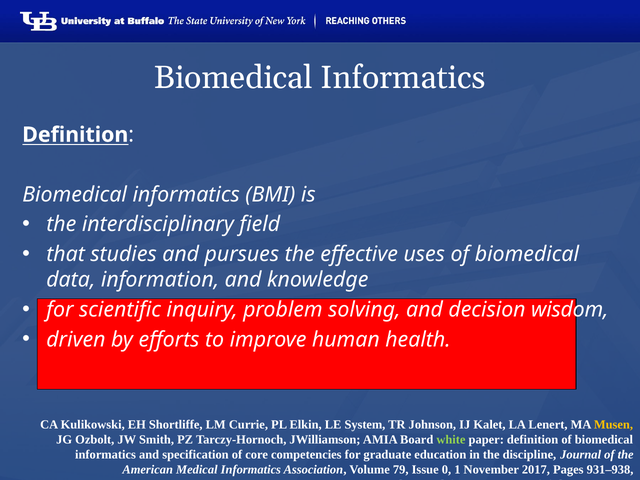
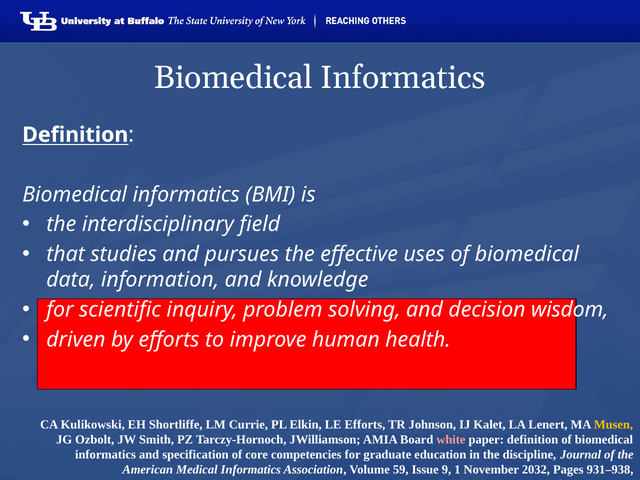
LE System: System -> Efforts (365, 425)
white colour: light green -> pink (451, 440)
79: 79 -> 59 (401, 470)
0: 0 -> 9 (447, 470)
2017: 2017 -> 2032 (536, 470)
